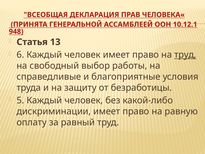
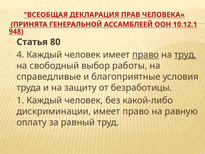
13: 13 -> 80 (55, 42)
6: 6 -> 4 (20, 55)
право underline: none -> present (146, 55)
5: 5 -> 1 (20, 100)
